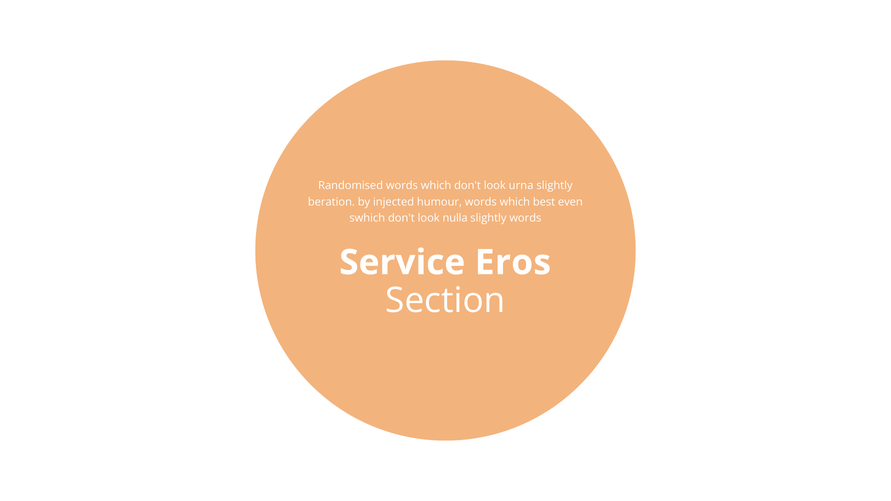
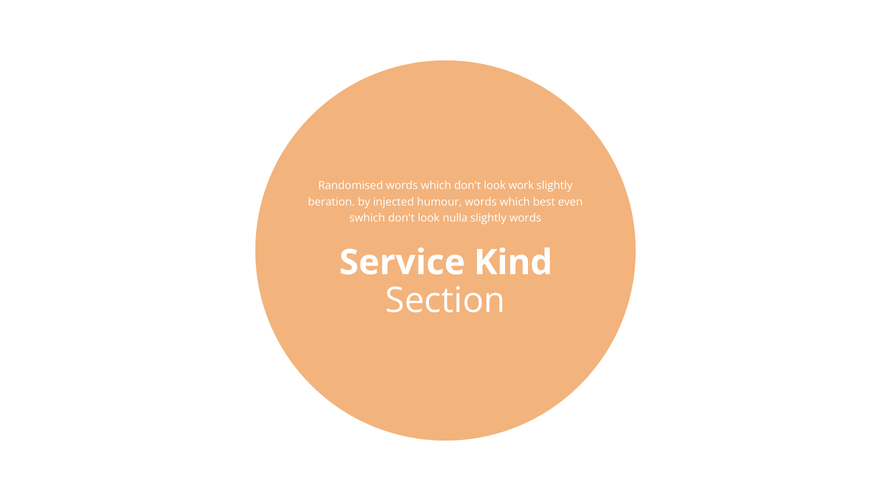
urna: urna -> work (521, 186)
Eros: Eros -> Kind (513, 263)
